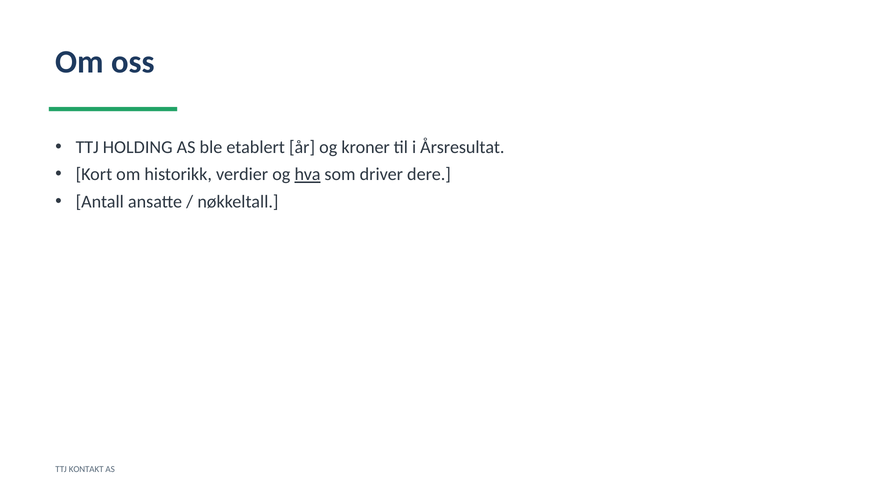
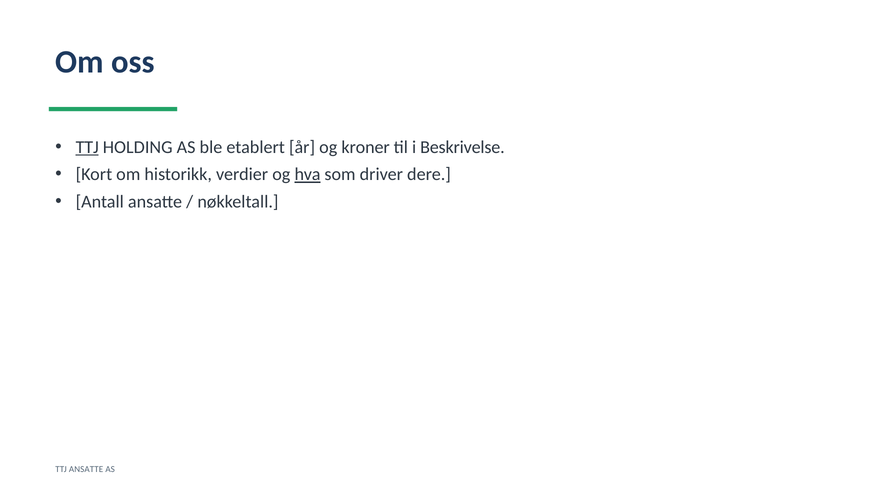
TTJ underline: none -> present (87, 147)
Årsresultat: Årsresultat -> Beskrivelse (462, 147)
TTJ KONTAKT: KONTAKT -> ANSATTE (86, 469)
